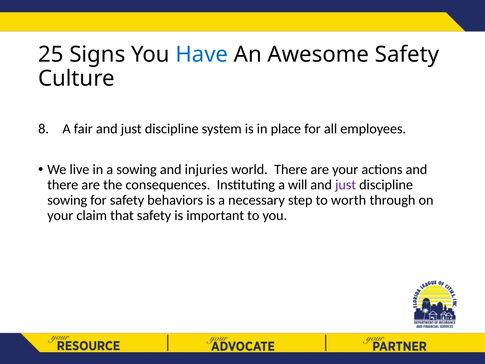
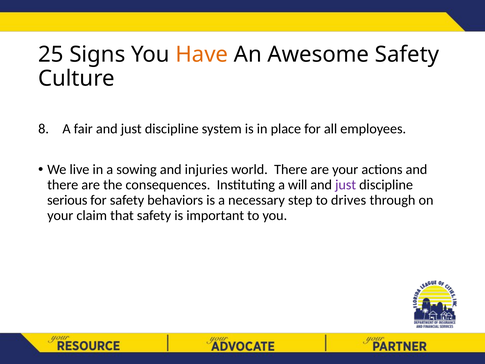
Have colour: blue -> orange (202, 54)
sowing: sowing -> serious (67, 200)
worth: worth -> drives (349, 200)
